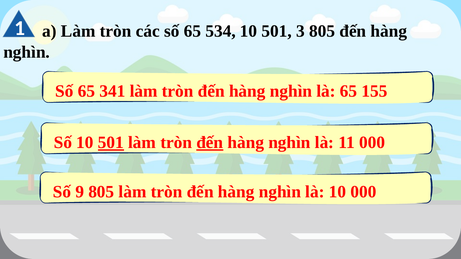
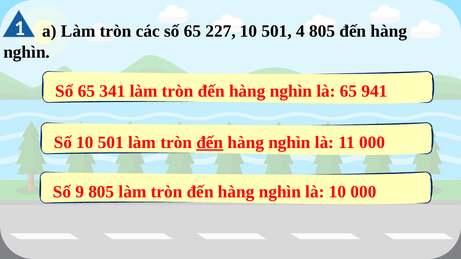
534: 534 -> 227 (221, 31)
3: 3 -> 4 (300, 31)
155: 155 -> 941 (374, 91)
501 underline: present -> none (111, 143)
